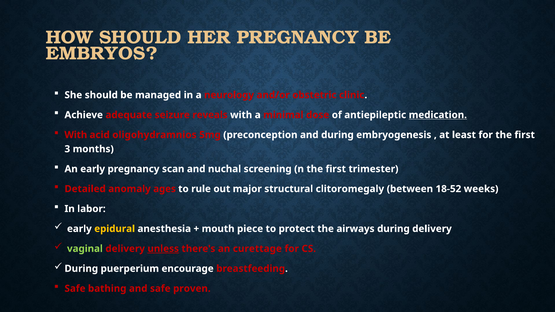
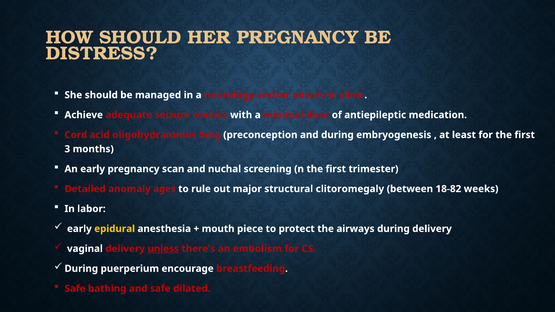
EMBRYOS: EMBRYOS -> DISTRESS (102, 53)
medication underline: present -> none (438, 115)
With: With -> Cord (76, 135)
18-52: 18-52 -> 18-82 (448, 189)
vaginal colour: light green -> white (85, 249)
curettage: curettage -> embolism (257, 249)
proven: proven -> dilated (192, 289)
